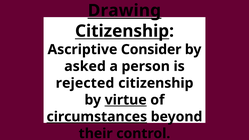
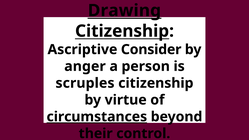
asked: asked -> anger (85, 66)
rejected: rejected -> scruples (85, 83)
virtue underline: present -> none (126, 100)
